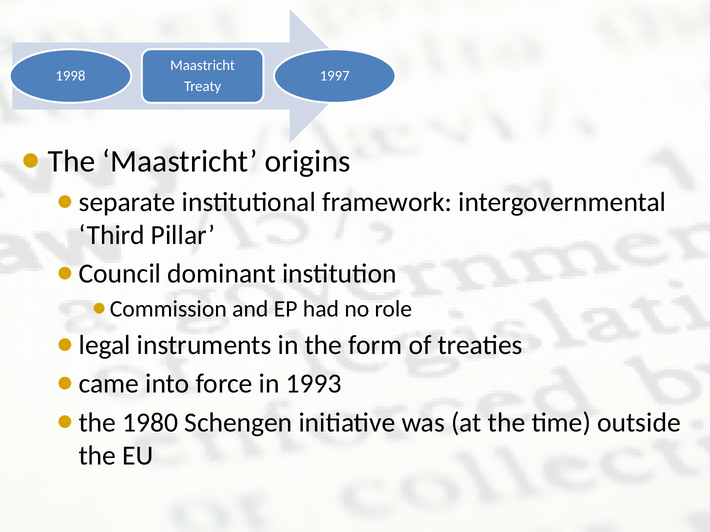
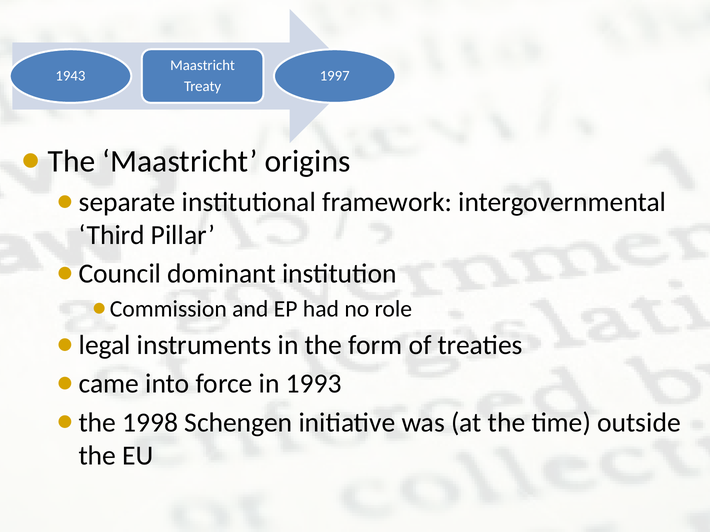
1998: 1998 -> 1943 (70, 76)
1980: 1980 -> 1998 (150, 423)
